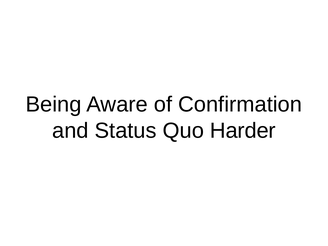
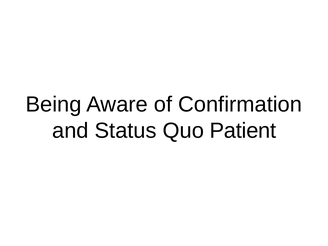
Harder: Harder -> Patient (243, 131)
